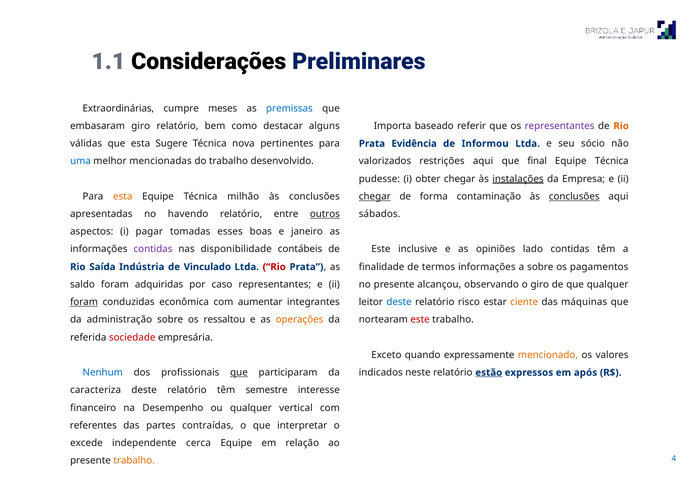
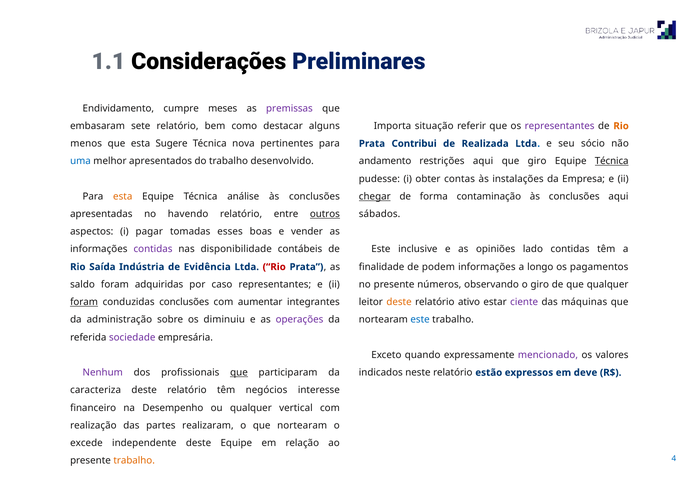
Extraordinárias: Extraordinárias -> Endividamento (118, 108)
premissas colour: blue -> purple (289, 108)
embasaram giro: giro -> sete (141, 126)
baseado: baseado -> situação (434, 126)
válidas: válidas -> menos (86, 144)
Evidência: Evidência -> Contribui (414, 144)
Informou: Informou -> Realizada (485, 144)
mencionadas: mencionadas -> apresentados (161, 161)
valorizados: valorizados -> andamento (385, 161)
que final: final -> giro (537, 161)
Técnica underline: none -> present (612, 161)
obter chegar: chegar -> contas (460, 179)
instalações underline: present -> none (518, 179)
milhão: milhão -> análise (243, 196)
conclusões underline: present -> none (574, 196)
janeiro: janeiro -> vender (307, 232)
termos: termos -> podem (438, 267)
a sobre: sobre -> longo (540, 267)
Vinculado: Vinculado -> Evidência (207, 267)
alcançou: alcançou -> números (439, 284)
conduzidas econômica: econômica -> conclusões (184, 302)
deste colour: blue -> orange (399, 302)
risco: risco -> ativo (469, 302)
ciente colour: orange -> purple (524, 302)
ressaltou: ressaltou -> diminuiu (224, 320)
operações colour: orange -> purple (300, 320)
este colour: red -> blue (420, 320)
sociedade colour: red -> purple (132, 337)
mencionado colour: orange -> purple (548, 355)
Nenhum colour: blue -> purple (103, 372)
estão underline: present -> none (489, 372)
após: após -> deve (586, 372)
semestre: semestre -> negócios (267, 390)
referentes: referentes -> realização (93, 425)
contraídas: contraídas -> realizaram (208, 425)
o que interpretar: interpretar -> nortearam (302, 425)
independente cerca: cerca -> deste (199, 443)
